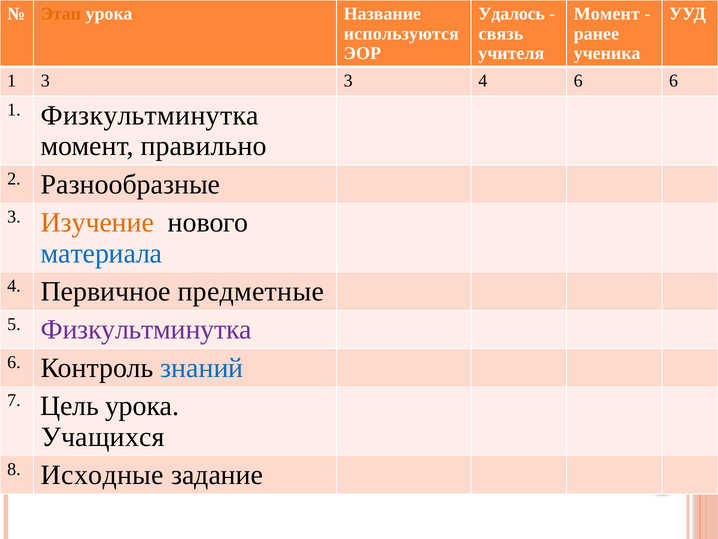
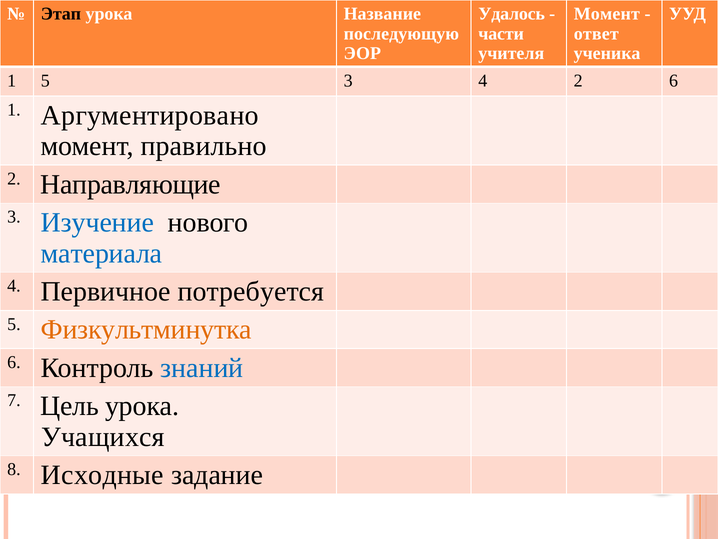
Этап colour: orange -> black (61, 14)
используются: используются -> последующую (401, 34)
связь: связь -> части (501, 34)
ранее: ранее -> ответ (596, 34)
1 3: 3 -> 5 (45, 81)
4 6: 6 -> 2 (578, 81)
1 Физкультминутка: Физкультминутка -> Аргументировано (150, 115)
Разнообразные: Разнообразные -> Направляющие (131, 184)
Изучение colour: orange -> blue (97, 222)
предметные: предметные -> потребуется (251, 291)
Физкультминутка colour: purple -> orange (146, 329)
